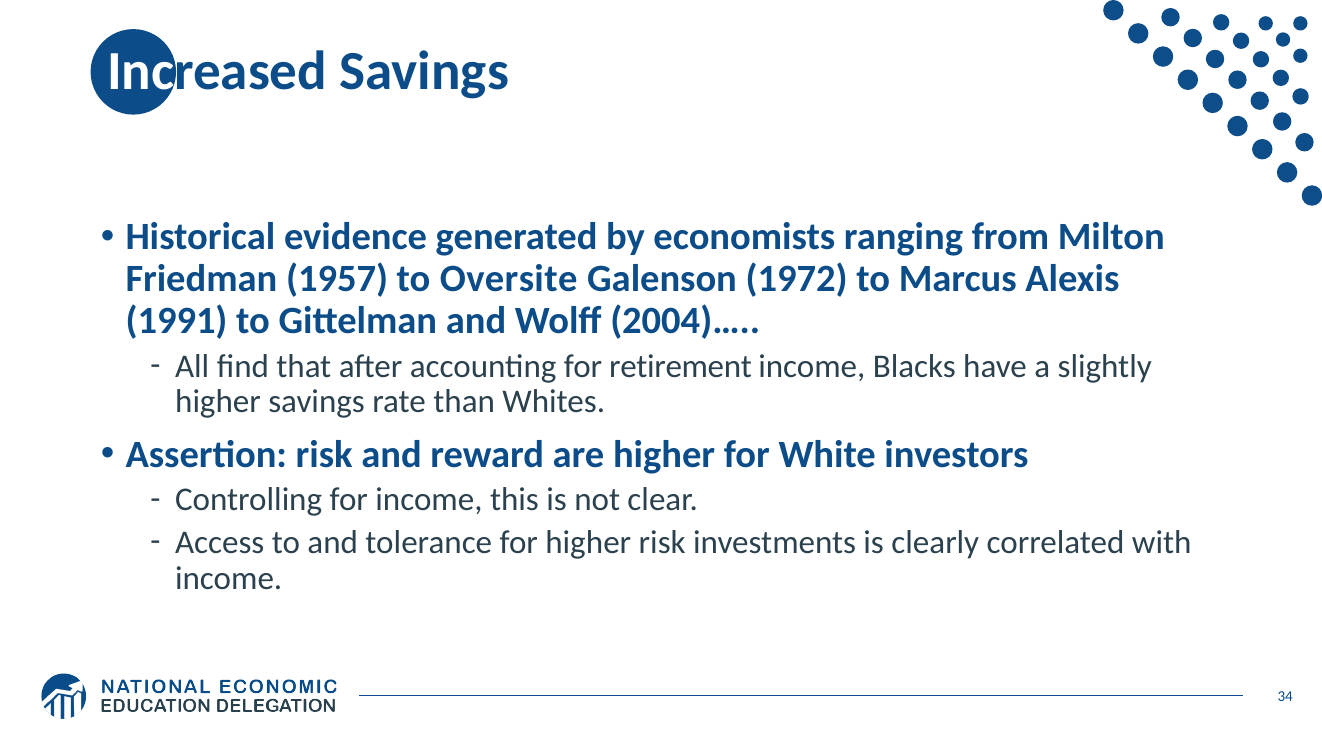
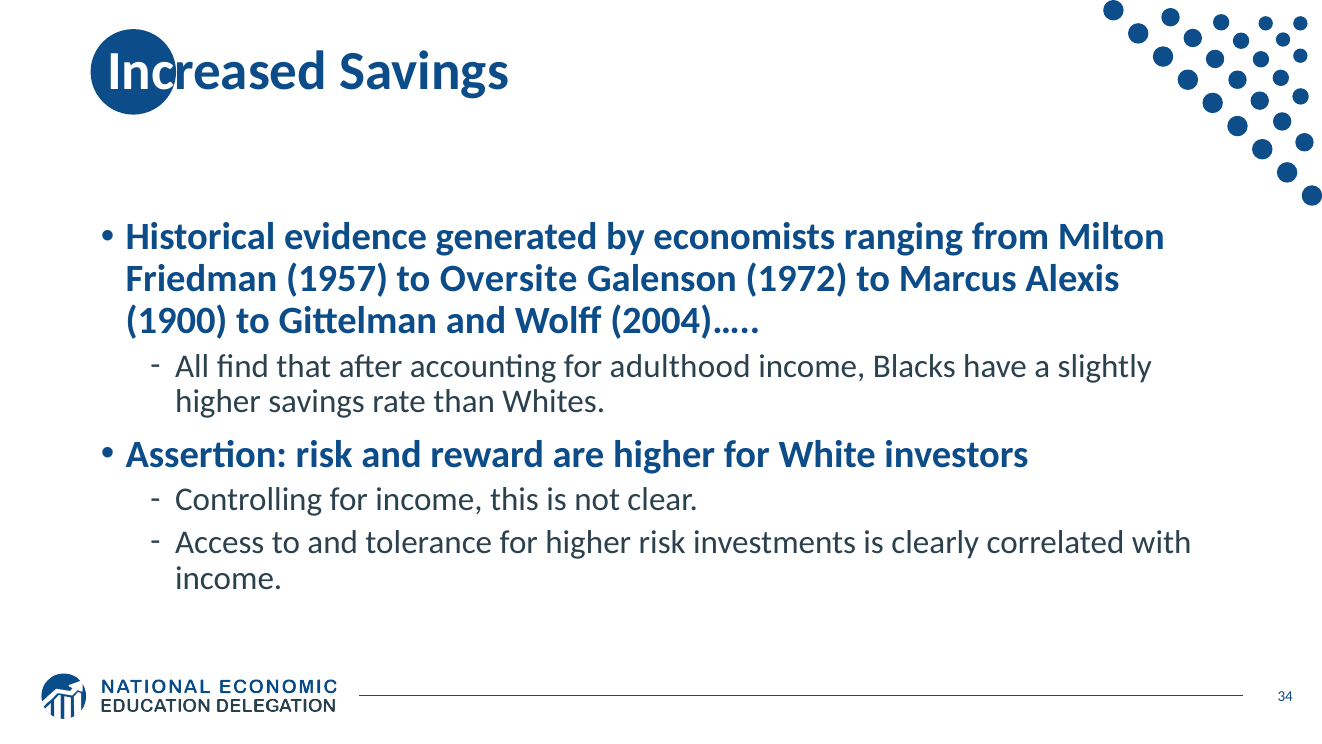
1991: 1991 -> 1900 (177, 320)
retirement: retirement -> adulthood (680, 366)
